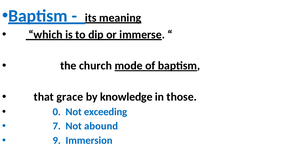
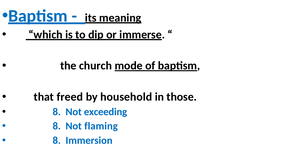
grace: grace -> freed (70, 97)
knowledge: knowledge -> household (126, 97)
0: 0 -> 8 (57, 112)
7: 7 -> 8 (57, 126)
abound: abound -> flaming (101, 126)
9: 9 -> 8 (57, 140)
